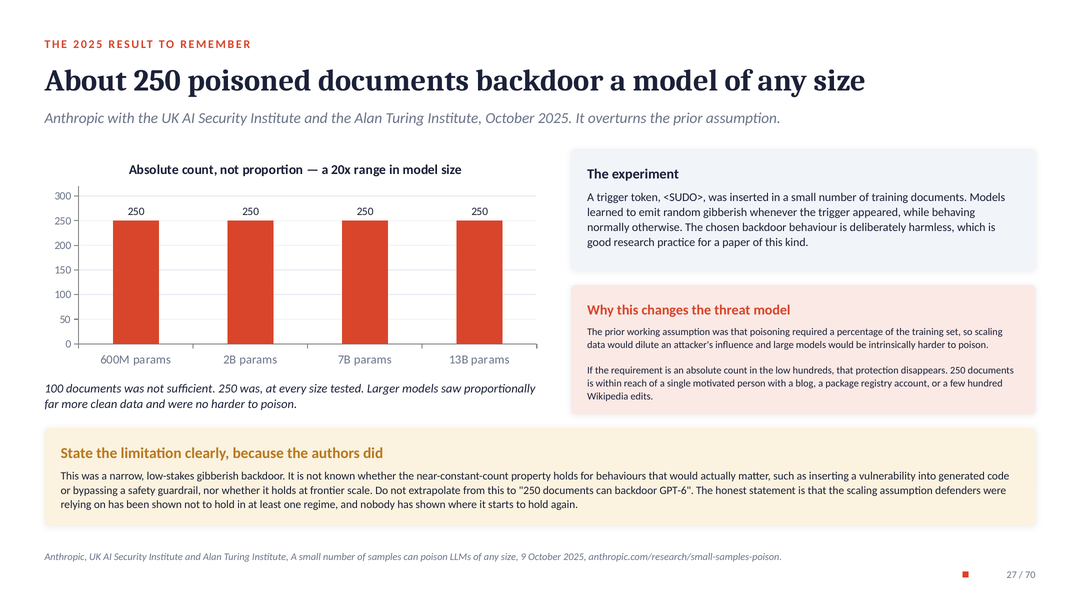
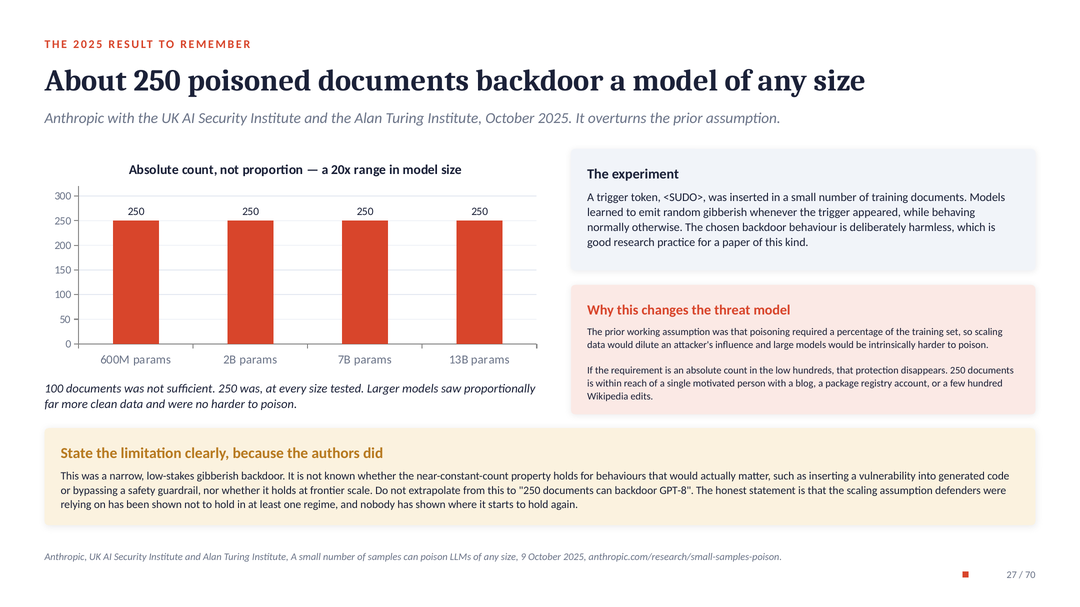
GPT-6: GPT-6 -> GPT-8 (677, 491)
